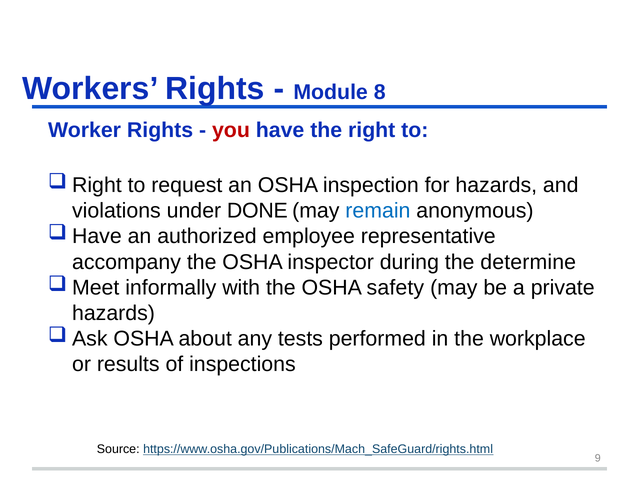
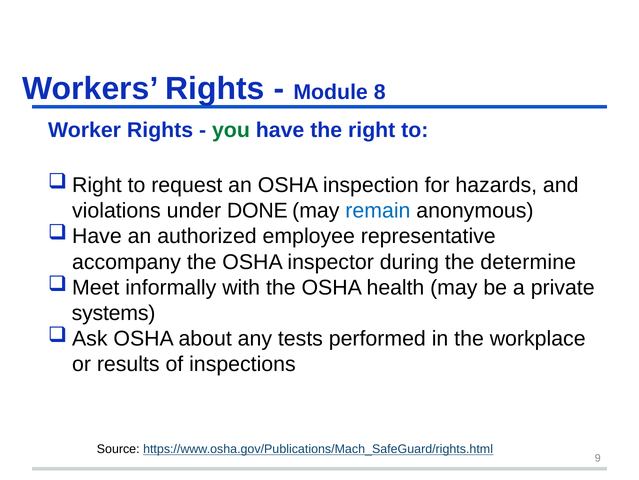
you colour: red -> green (231, 130)
safety: safety -> health (395, 287)
hazards: hazards -> systems (114, 313)
